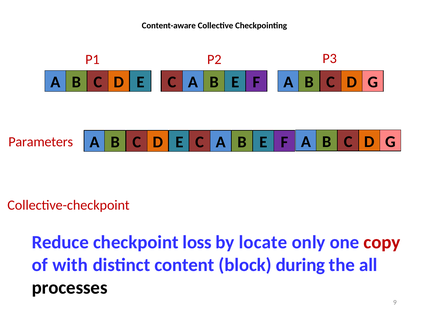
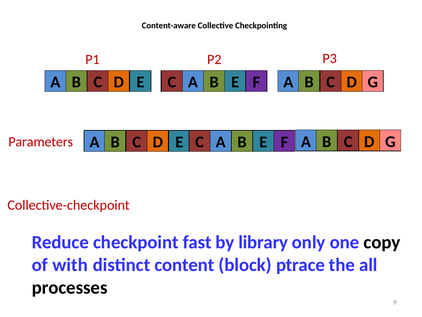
loss: loss -> fast (197, 242)
locate: locate -> library (263, 242)
copy colour: red -> black (382, 242)
during: during -> ptrace (300, 265)
